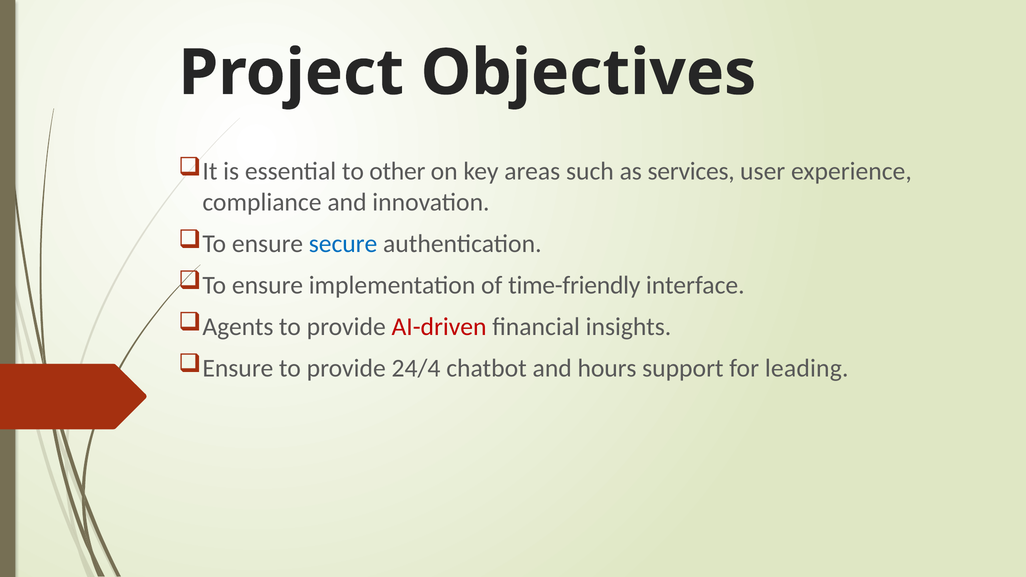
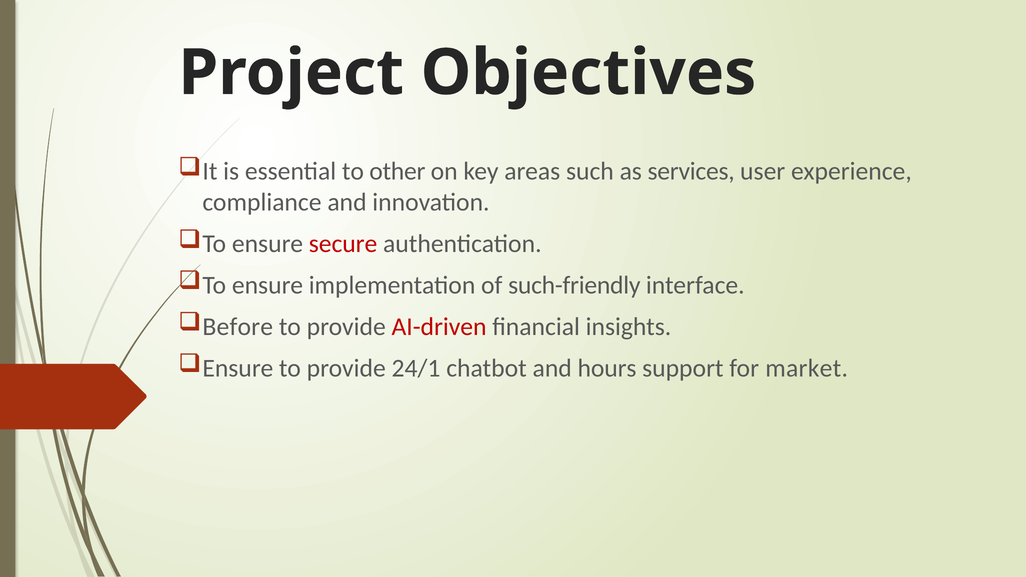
secure colour: blue -> red (343, 244)
time-friendly: time-friendly -> such-friendly (574, 285)
Agents: Agents -> Before (238, 327)
24/4: 24/4 -> 24/1 (416, 368)
leading: leading -> market (807, 368)
